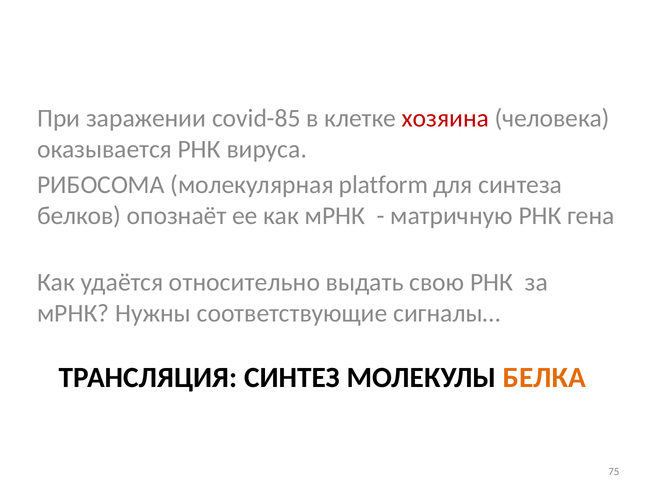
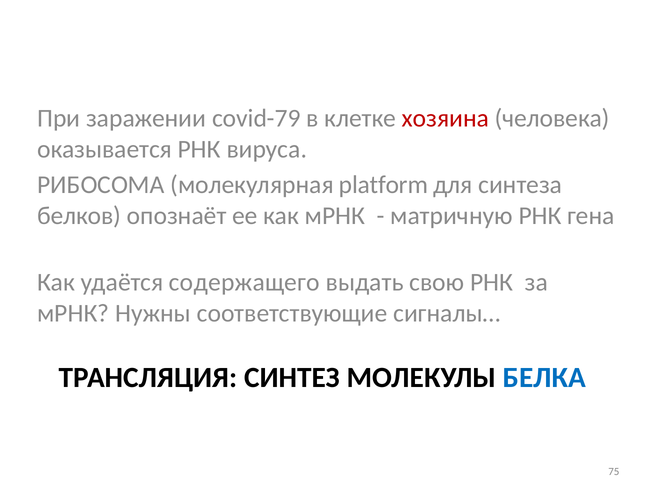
covid-85: covid-85 -> covid-79 (256, 118)
относительно: относительно -> содержащего (244, 282)
БЕЛКА colour: orange -> blue (544, 378)
